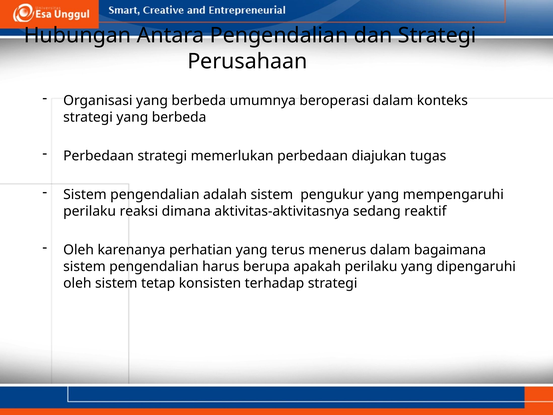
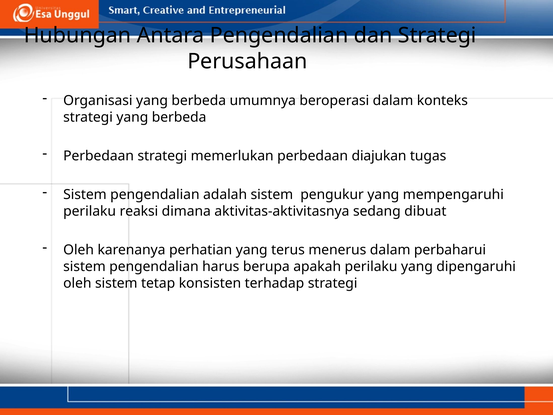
reaktif: reaktif -> dibuat (425, 211)
bagaimana: bagaimana -> perbaharui (450, 250)
